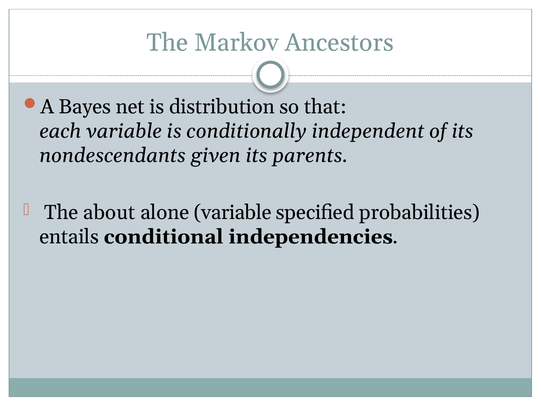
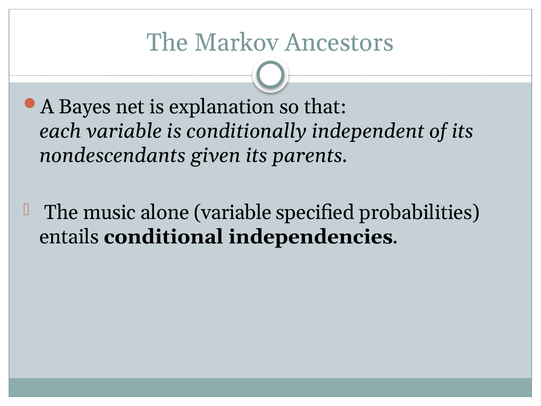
distribution: distribution -> explanation (222, 107)
about: about -> music (110, 212)
